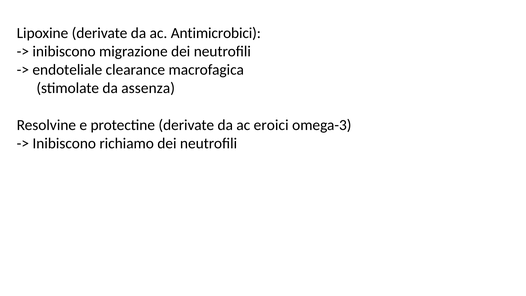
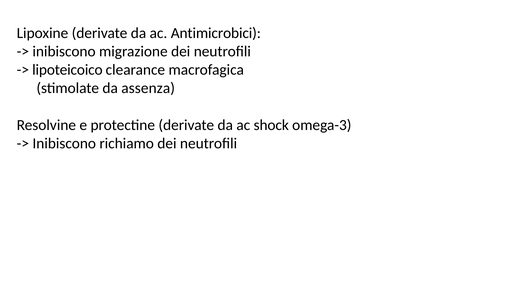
endoteliale: endoteliale -> lipoteicoico (67, 70)
eroici: eroici -> shock (271, 125)
